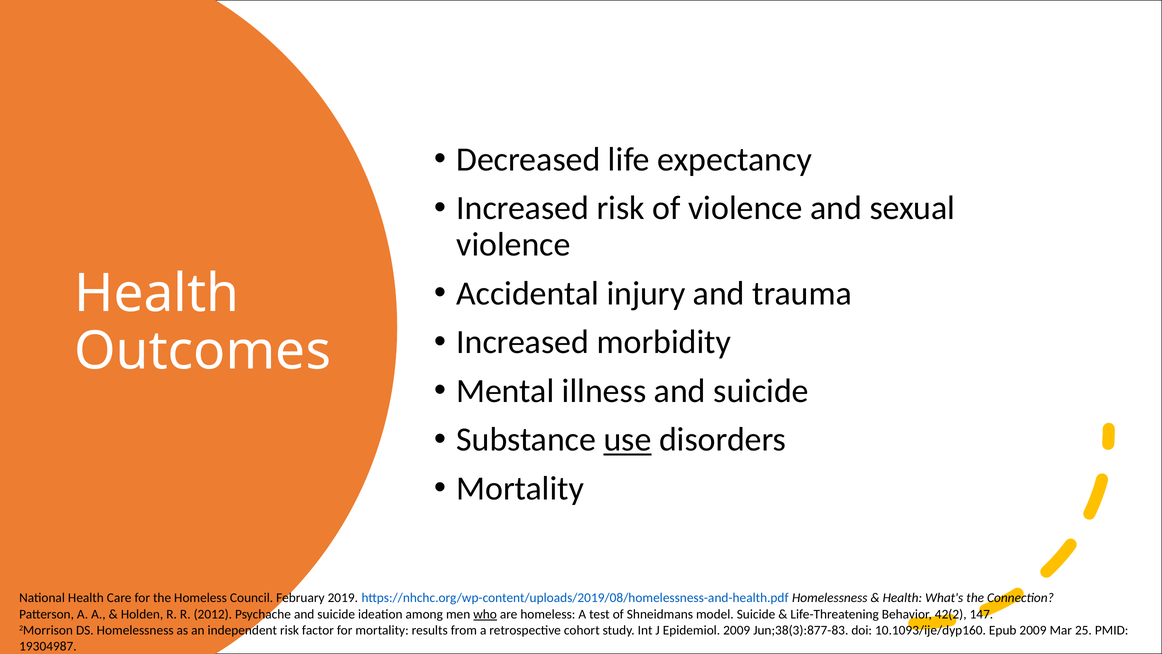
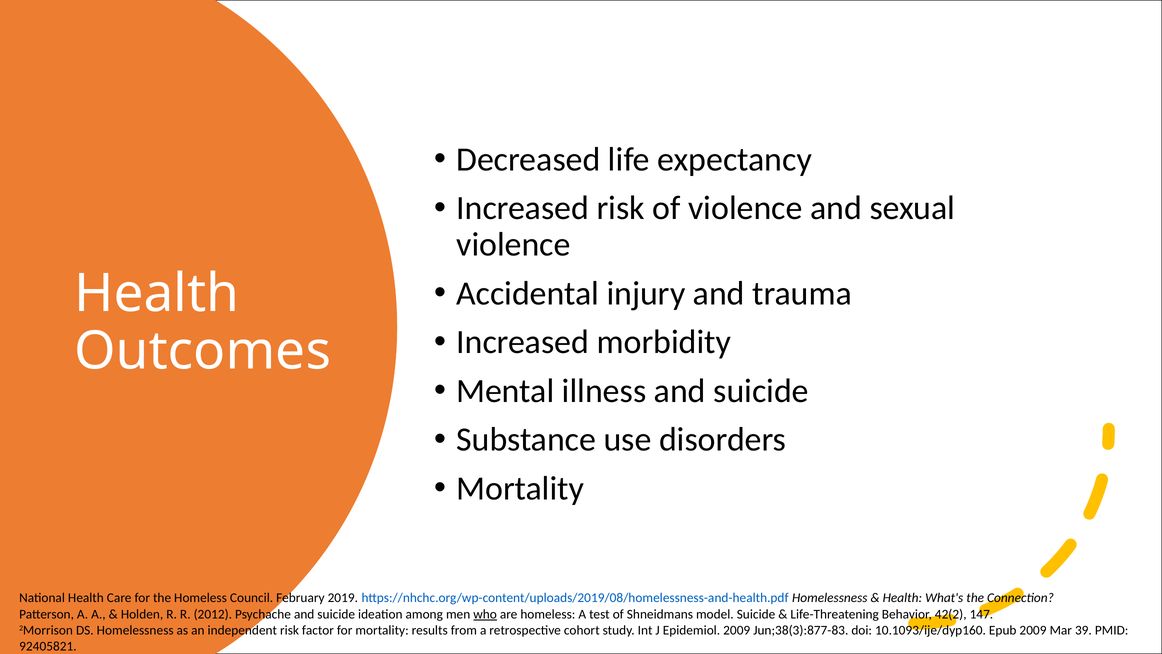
use underline: present -> none (628, 440)
25: 25 -> 39 (1083, 630)
19304987: 19304987 -> 92405821 (48, 646)
